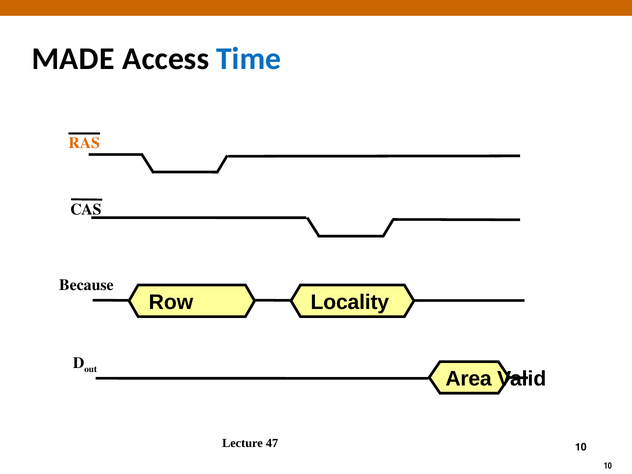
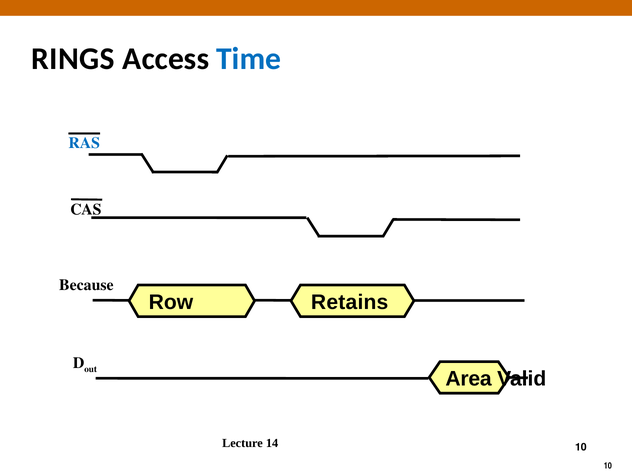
MADE: MADE -> RINGS (73, 59)
RAS colour: orange -> blue (84, 143)
Locality: Locality -> Retains (350, 302)
47: 47 -> 14 (272, 443)
